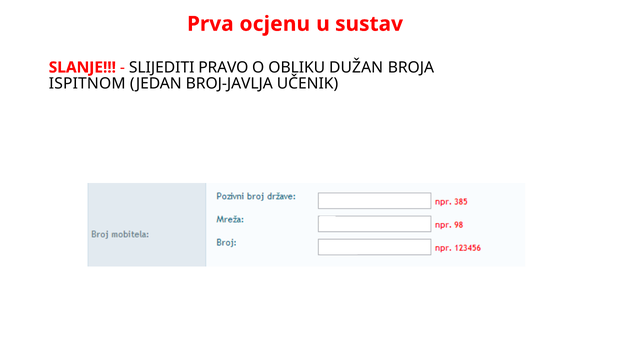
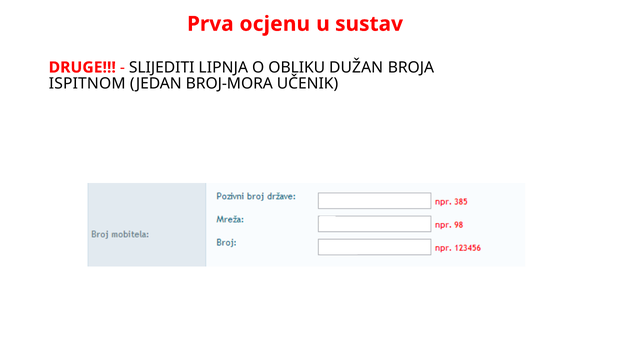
SLANJE: SLANJE -> DRUGE (82, 67)
PRAVO: PRAVO -> LIPNJA (223, 67)
BROJ-JAVLJA: BROJ-JAVLJA -> BROJ-MORA (229, 84)
